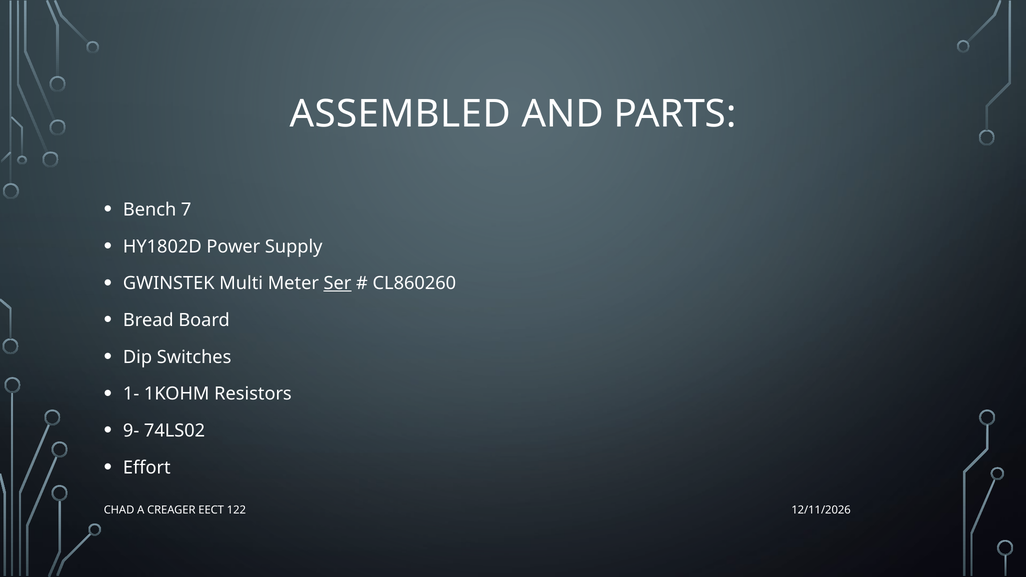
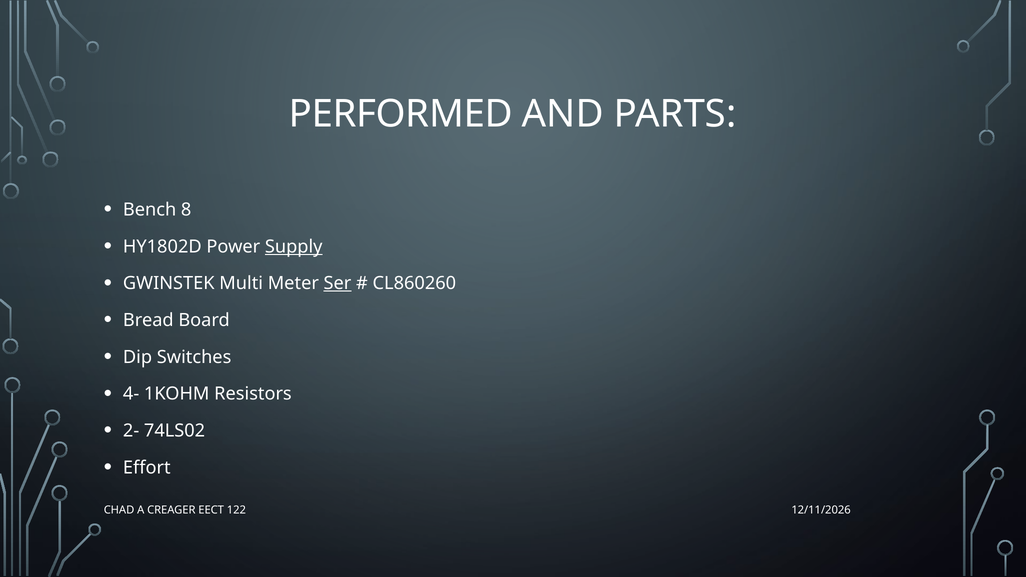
ASSEMBLED: ASSEMBLED -> PERFORMED (401, 114)
7: 7 -> 8 (186, 210)
Supply underline: none -> present (294, 247)
1-: 1- -> 4- (131, 394)
9-: 9- -> 2- (131, 431)
